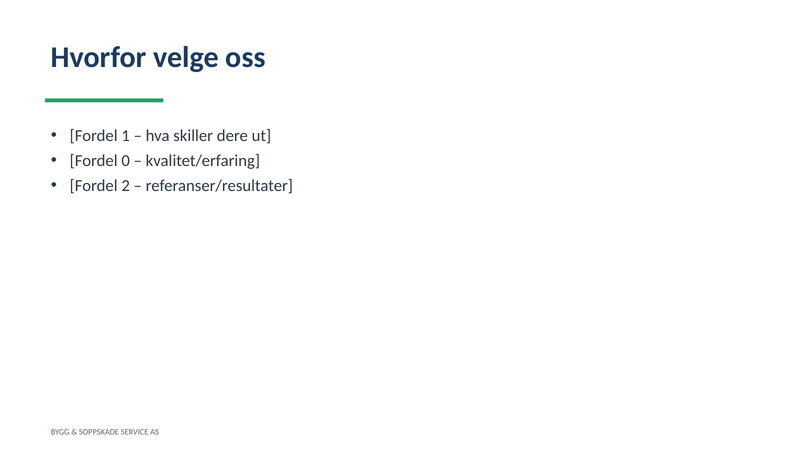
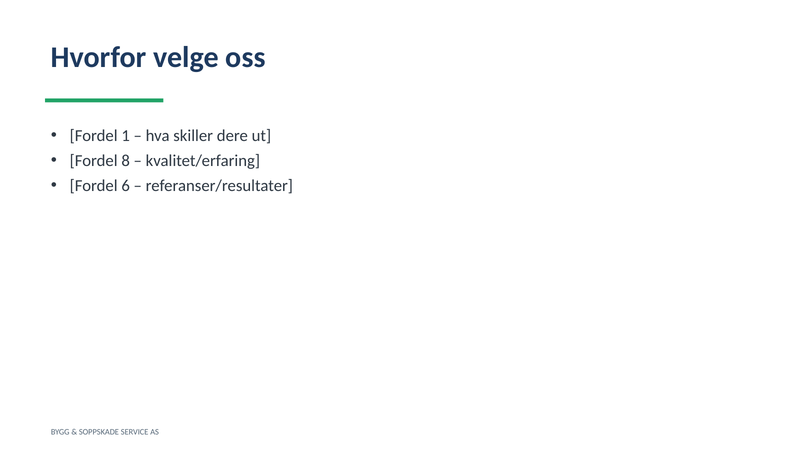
0: 0 -> 8 (126, 161)
2: 2 -> 6 (126, 186)
